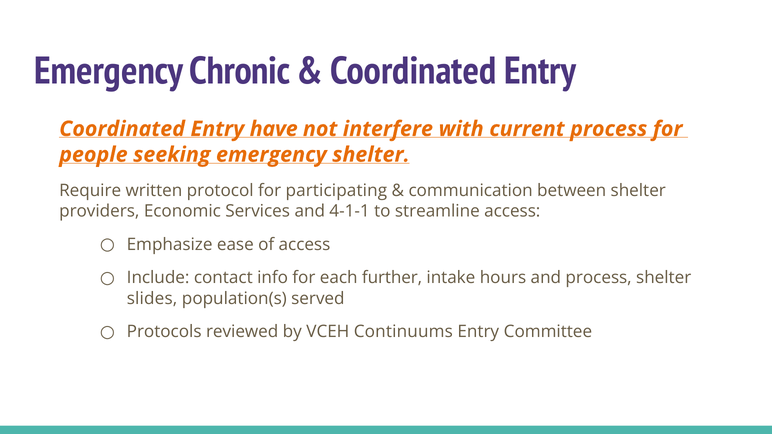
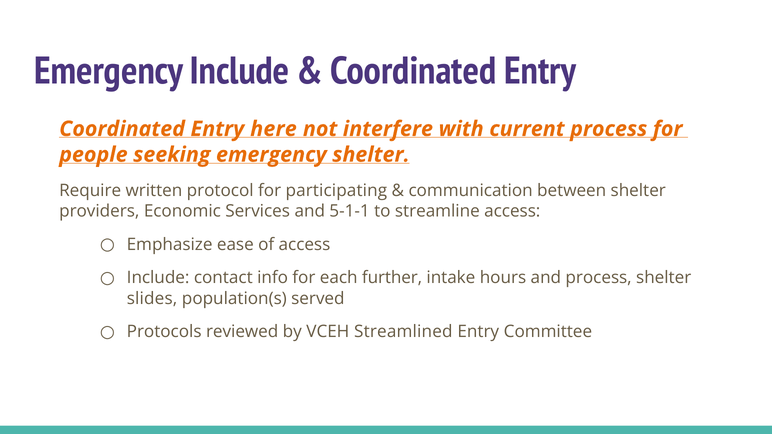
Emergency Chronic: Chronic -> Include (240, 71)
have: have -> here (273, 129)
4-1-1: 4-1-1 -> 5-1-1 (350, 211)
Continuums: Continuums -> Streamlined (403, 332)
